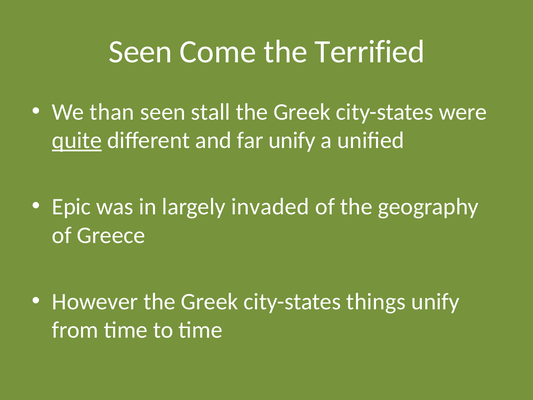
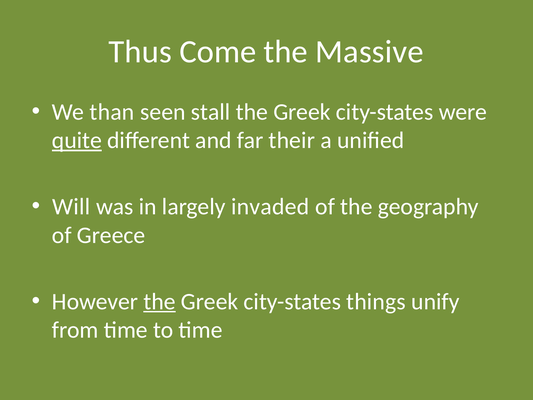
Seen: Seen -> Thus (140, 52)
Terrified: Terrified -> Massive (369, 52)
far unify: unify -> their (292, 140)
Epic: Epic -> Will (71, 207)
the underline: none -> present (160, 301)
